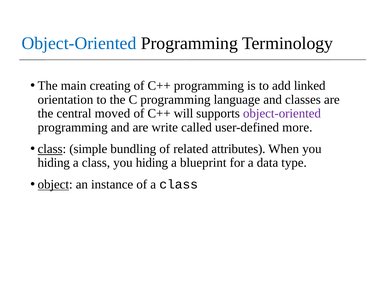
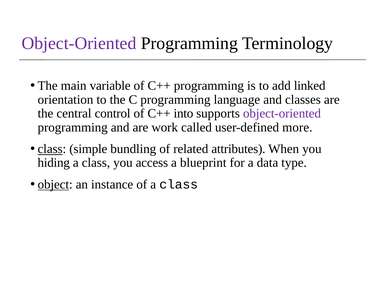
Object-Oriented colour: blue -> purple (79, 43)
creating: creating -> variable (110, 86)
moved: moved -> control (113, 114)
will: will -> into (183, 114)
write: write -> work (165, 128)
class you hiding: hiding -> access (152, 163)
